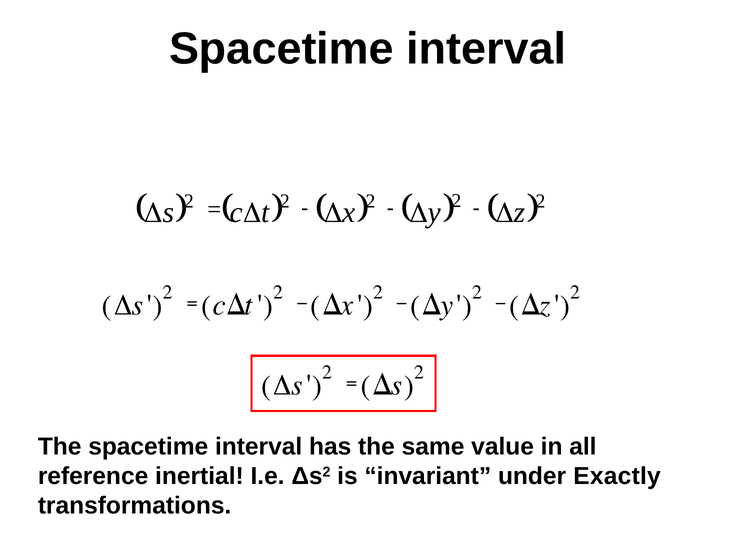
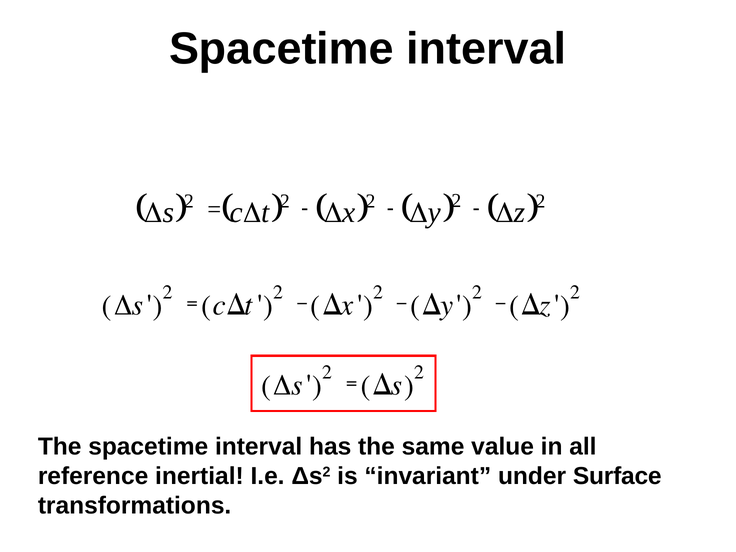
Exactly: Exactly -> Surface (617, 476)
